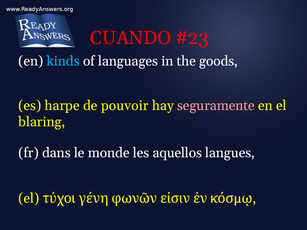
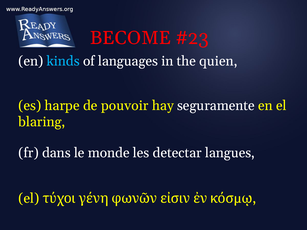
CUANDO: CUANDO -> BECOME (131, 38)
goods: goods -> quien (218, 61)
seguramente colour: pink -> white (216, 106)
aquellos: aquellos -> detectar (177, 153)
